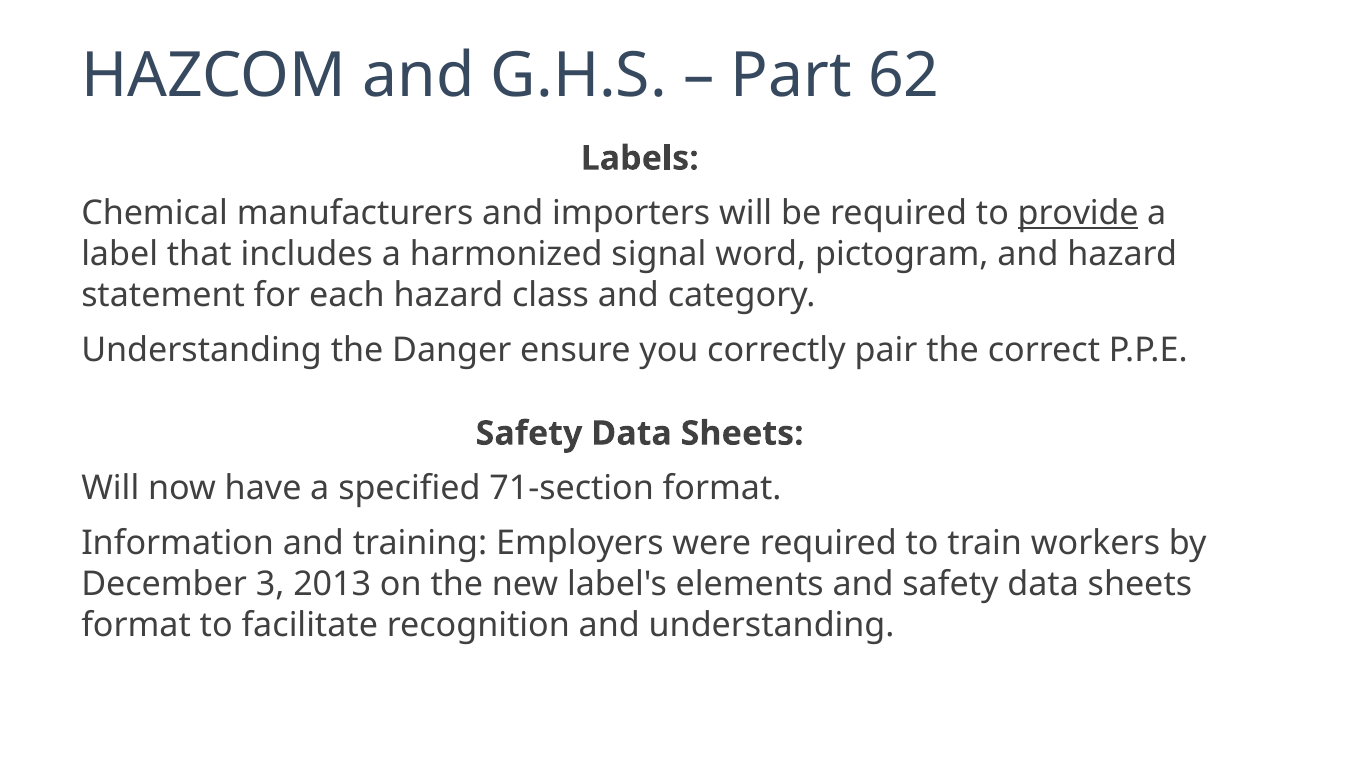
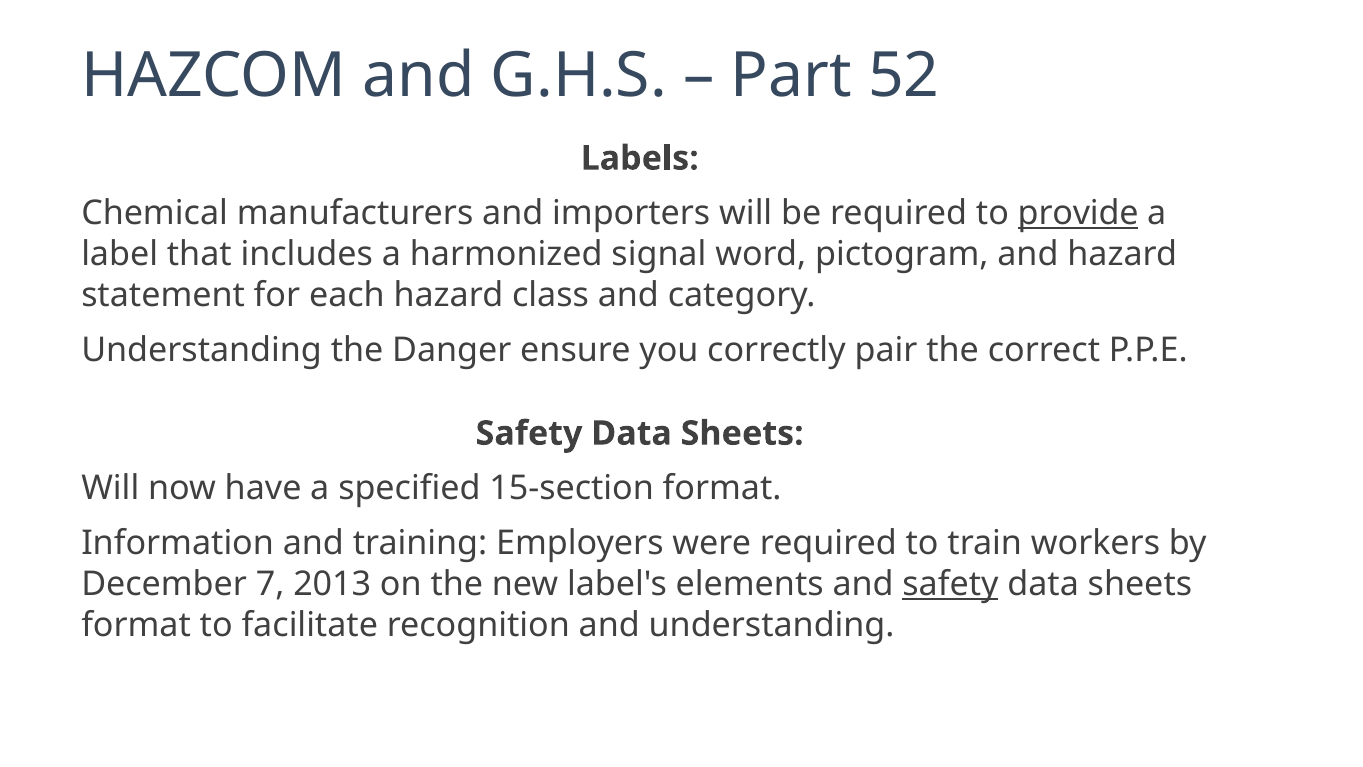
62: 62 -> 52 (904, 76)
71-section: 71-section -> 15-section (572, 488)
3: 3 -> 7 (270, 584)
safety underline: none -> present (950, 584)
